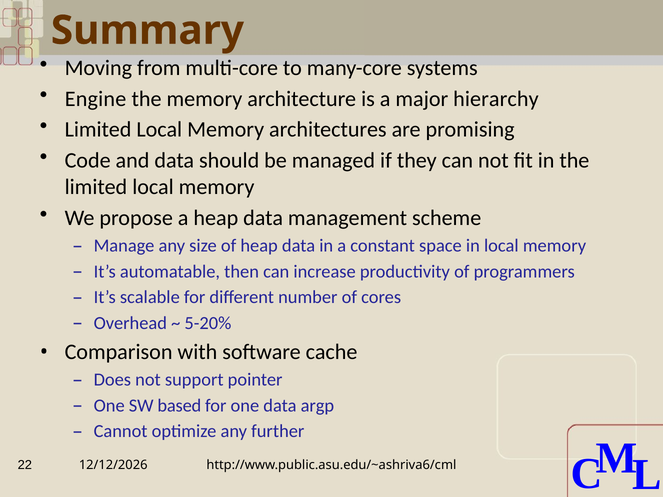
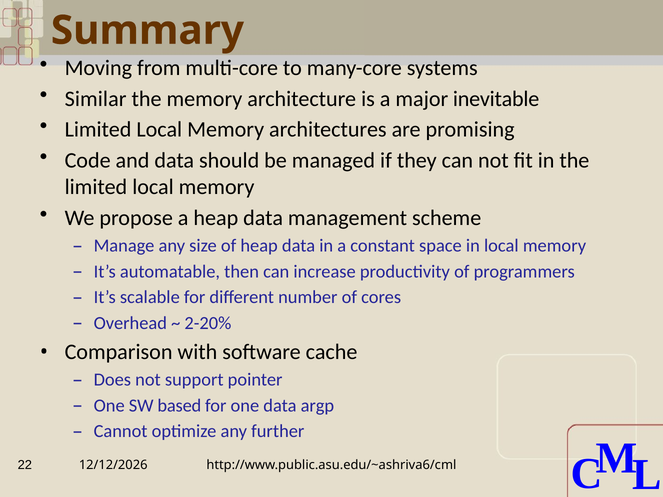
Engine: Engine -> Similar (96, 99)
hierarchy: hierarchy -> inevitable (496, 99)
5-20%: 5-20% -> 2-20% (208, 323)
